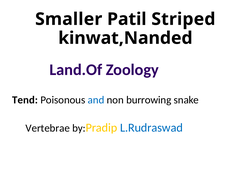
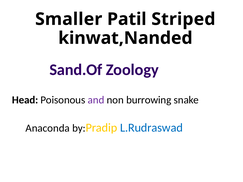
Land.Of: Land.Of -> Sand.Of (76, 70)
Tend: Tend -> Head (25, 100)
and colour: blue -> purple (96, 100)
Vertebrae: Vertebrae -> Anaconda (48, 128)
